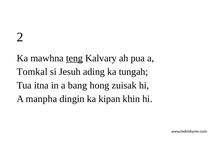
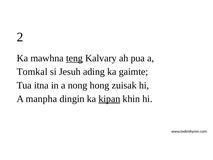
tungah: tungah -> gaimte (133, 72)
bang: bang -> nong (78, 85)
kipan underline: none -> present (109, 99)
